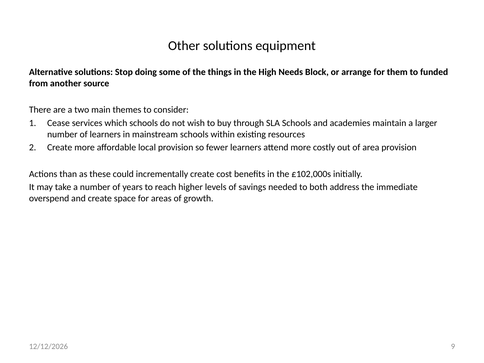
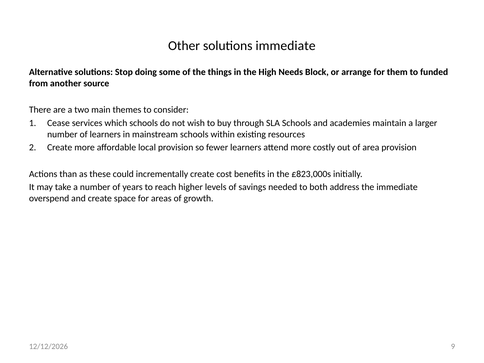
solutions equipment: equipment -> immediate (286, 46)
£102,000s: £102,000s -> £823,000s (311, 174)
